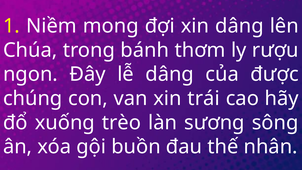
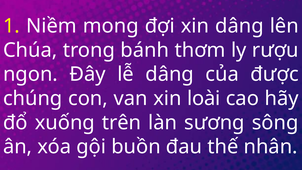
trái: trái -> loài (204, 98)
trèo: trèo -> trên (122, 123)
